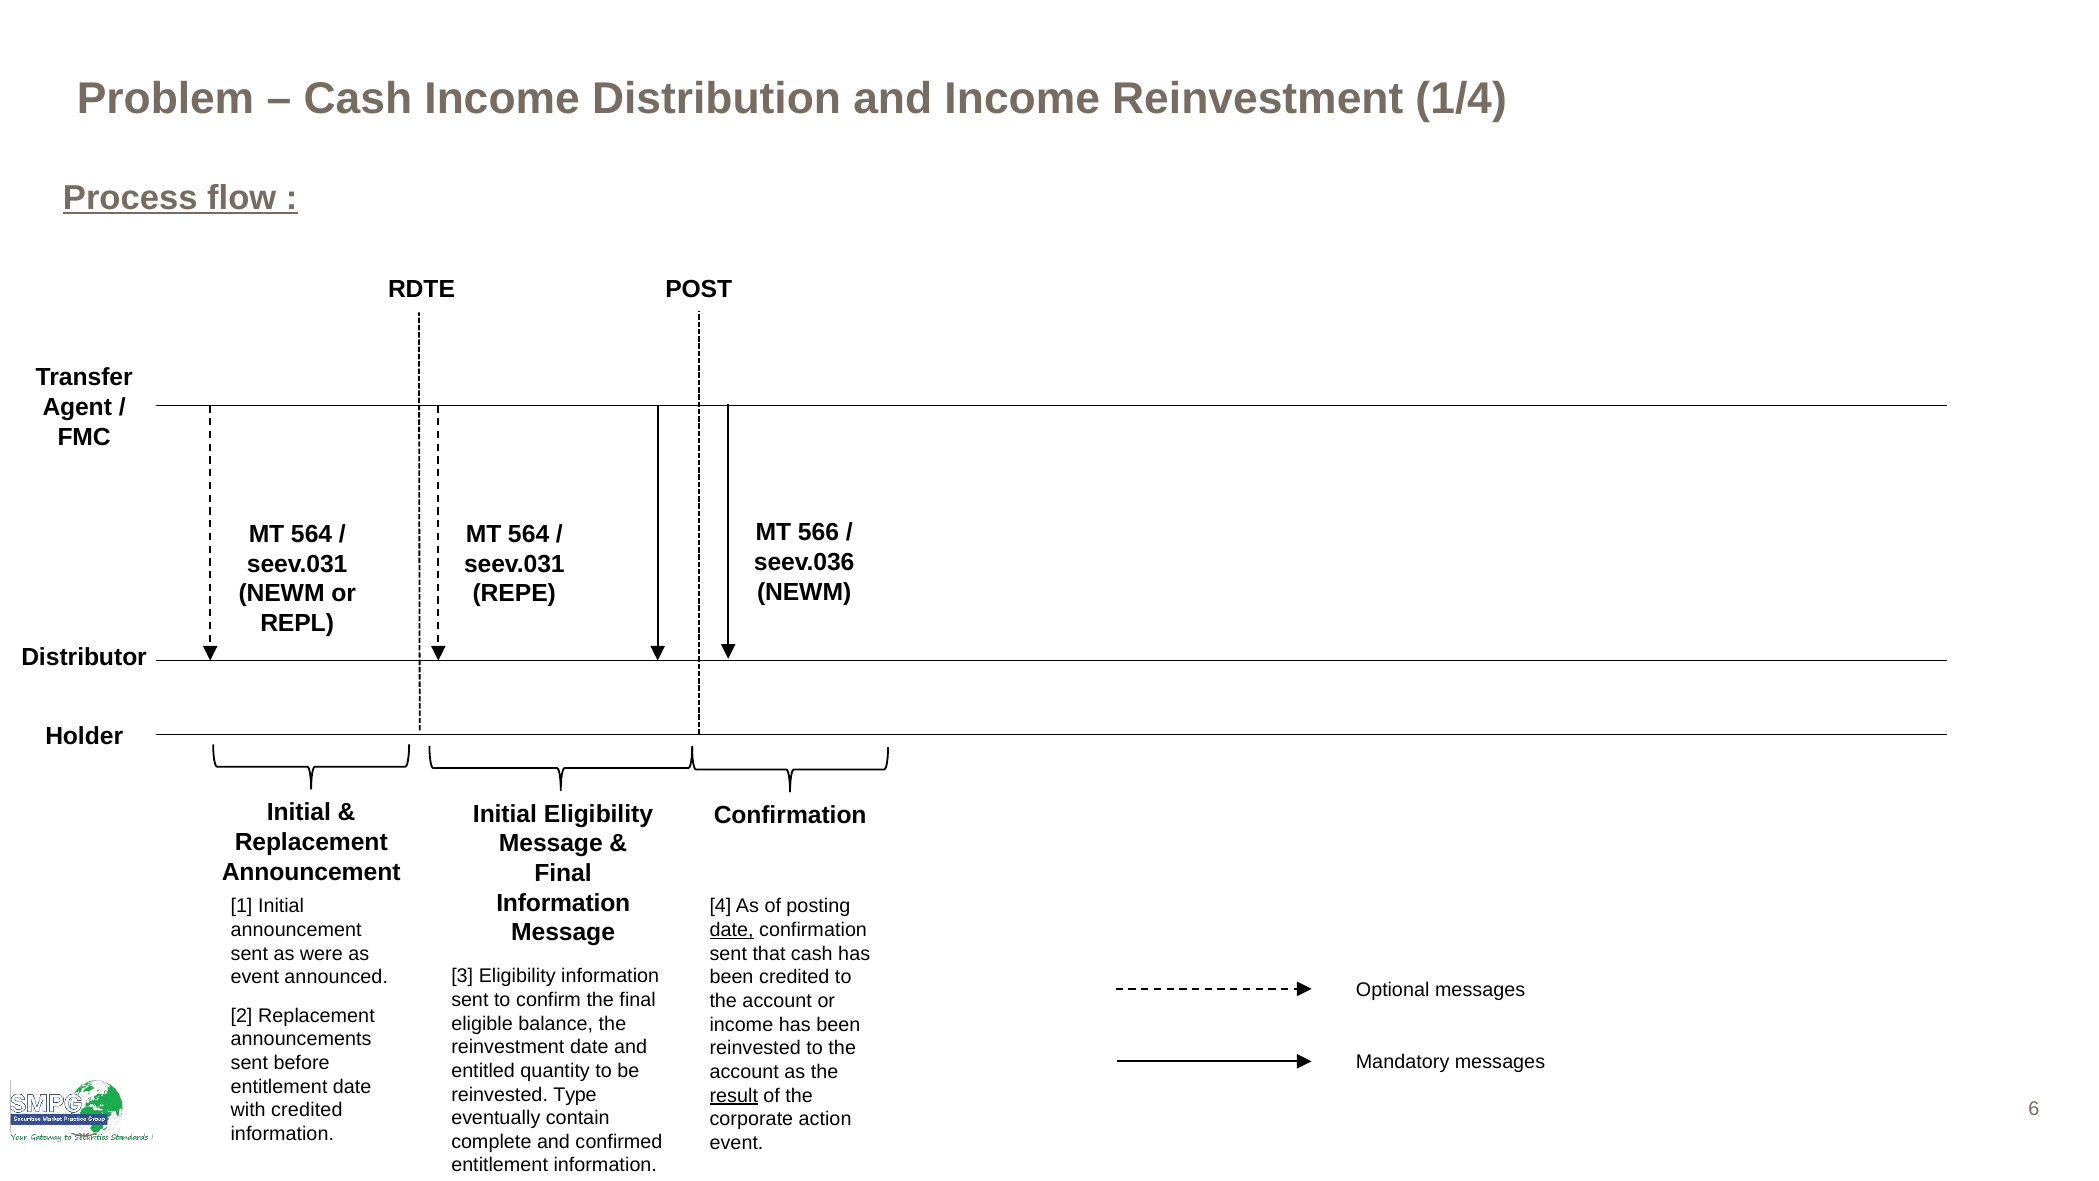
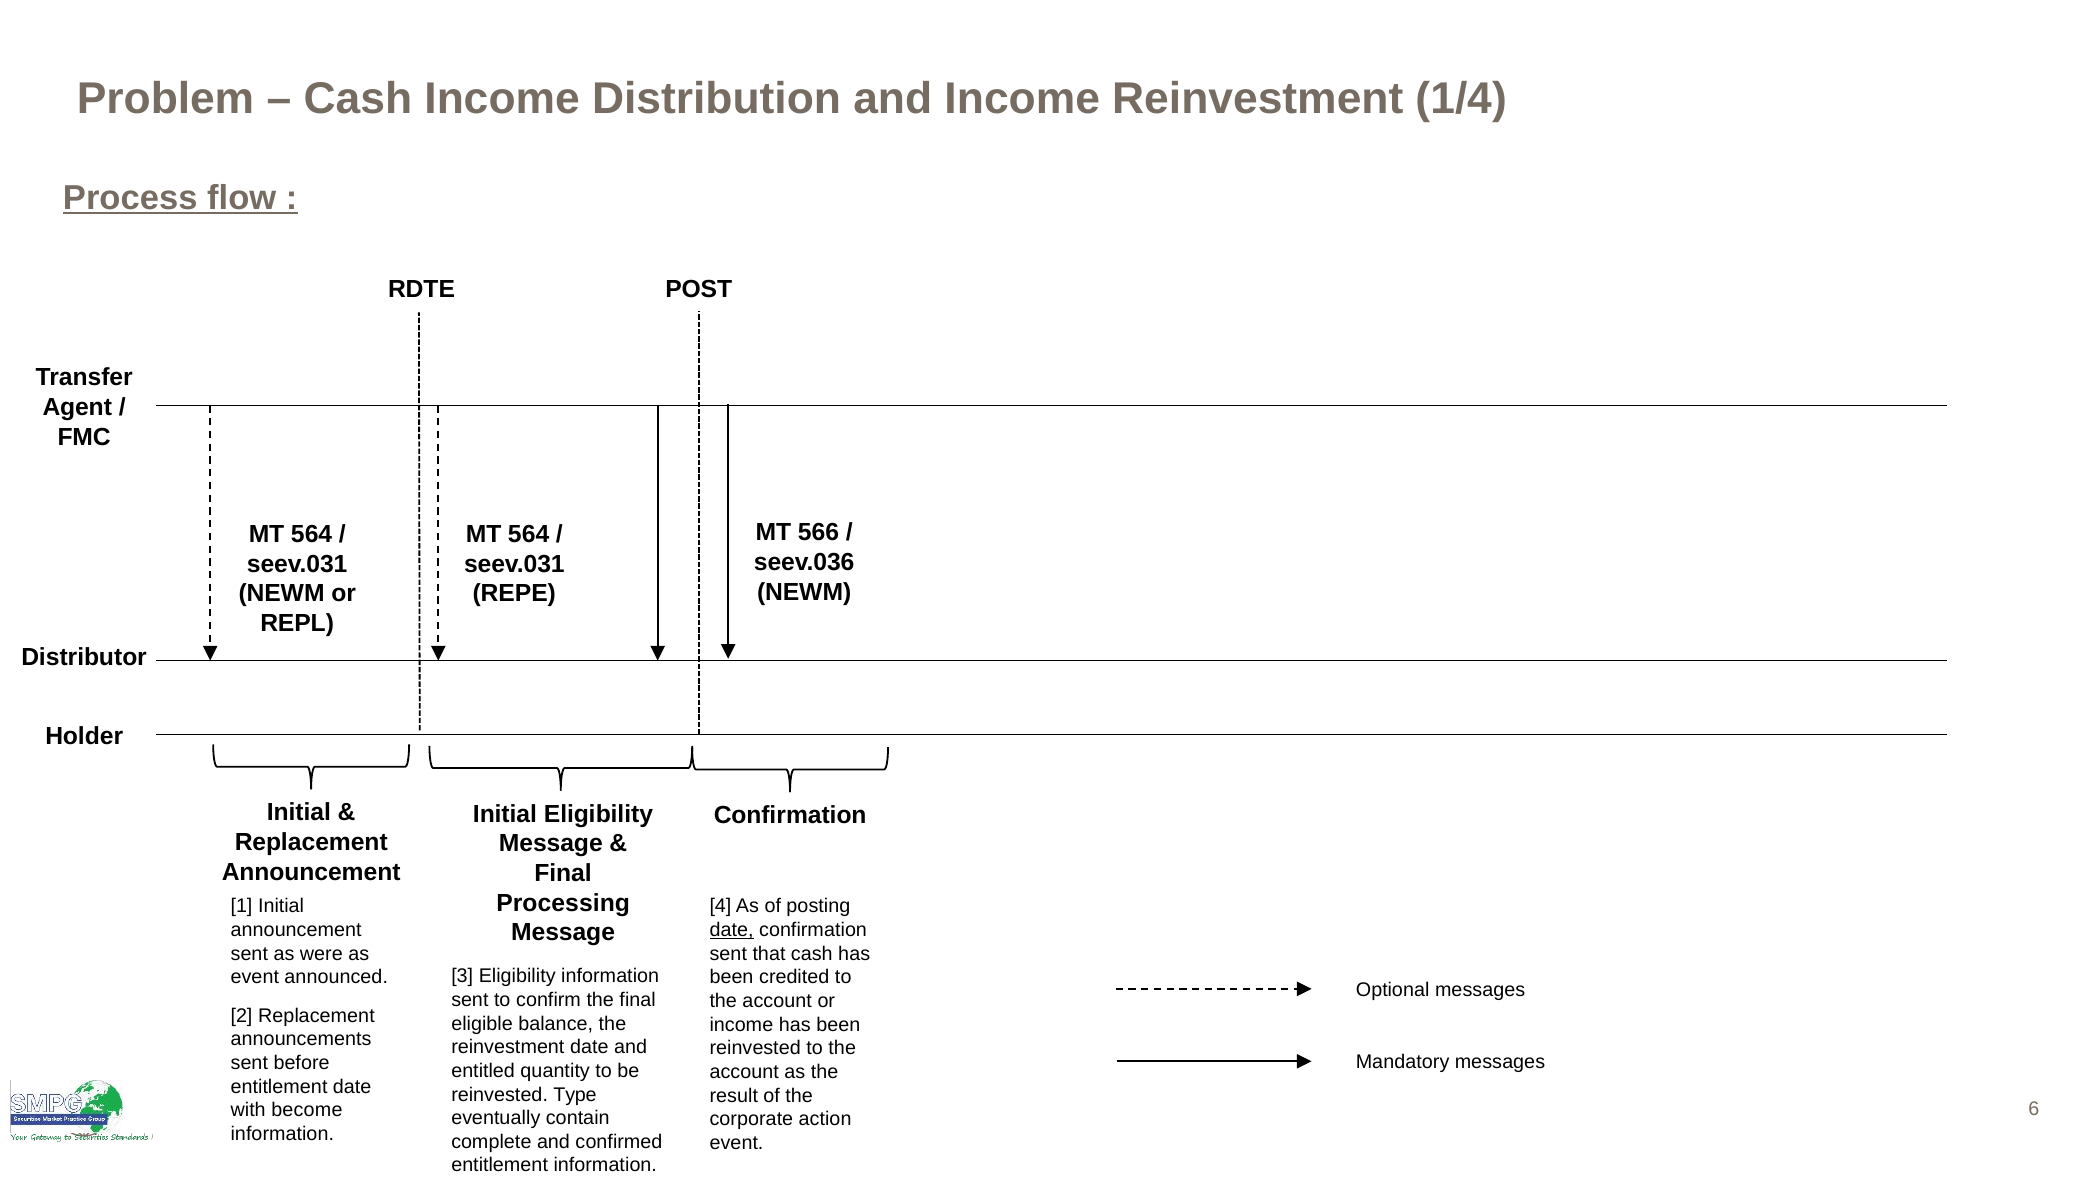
Information: Information -> Processing (563, 903)
result underline: present -> none (734, 1095)
with credited: credited -> become (307, 1110)
